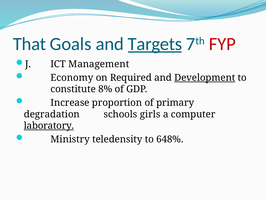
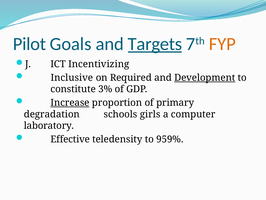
That: That -> Pilot (30, 44)
FYP colour: red -> orange (222, 44)
Management: Management -> Incentivizing (99, 64)
Economy: Economy -> Inclusive (72, 77)
8%: 8% -> 3% (105, 89)
Increase underline: none -> present (70, 102)
laboratory underline: present -> none (49, 125)
Ministry: Ministry -> Effective (70, 139)
648%: 648% -> 959% (170, 139)
